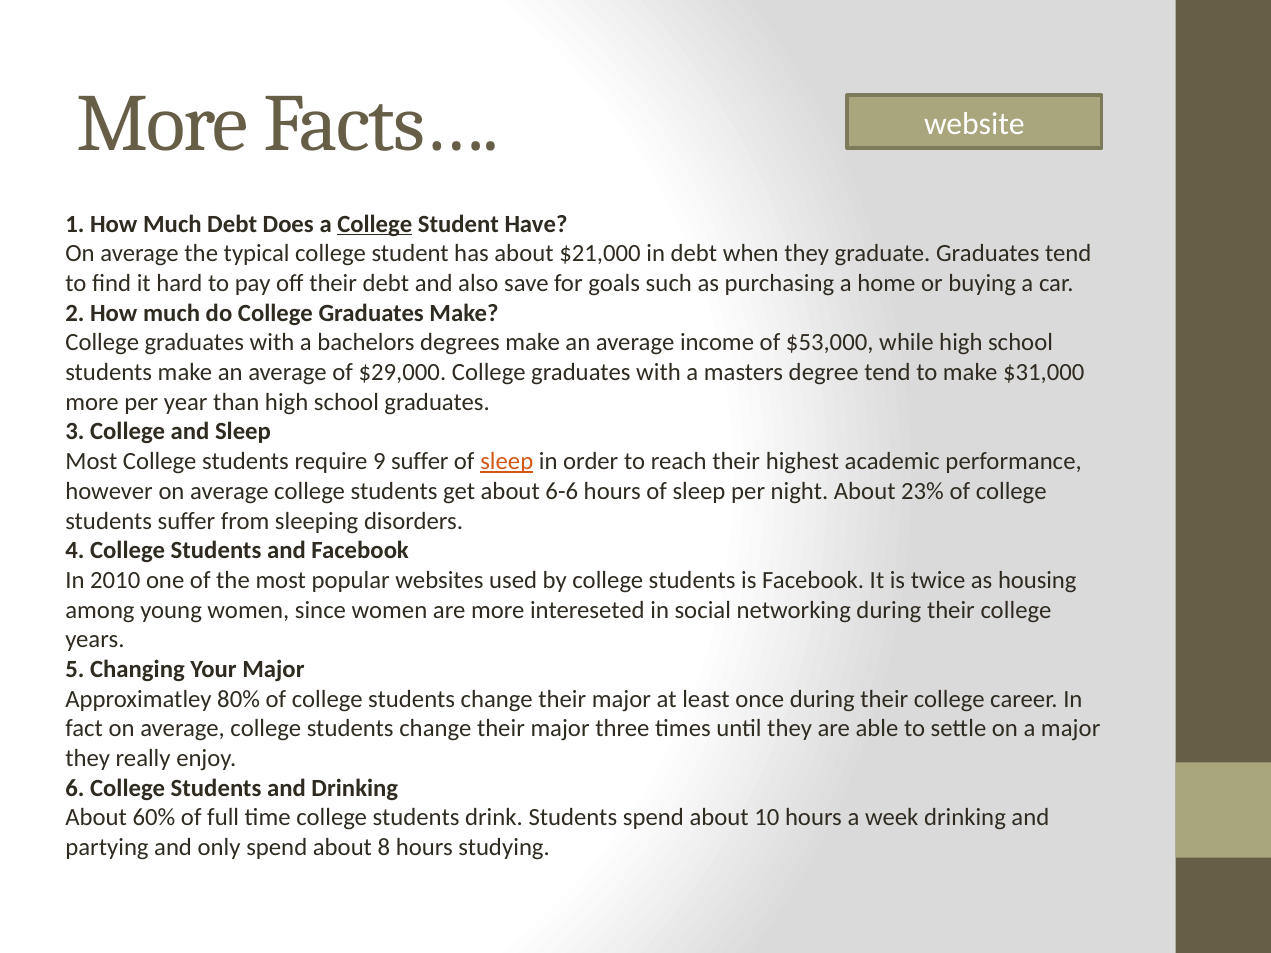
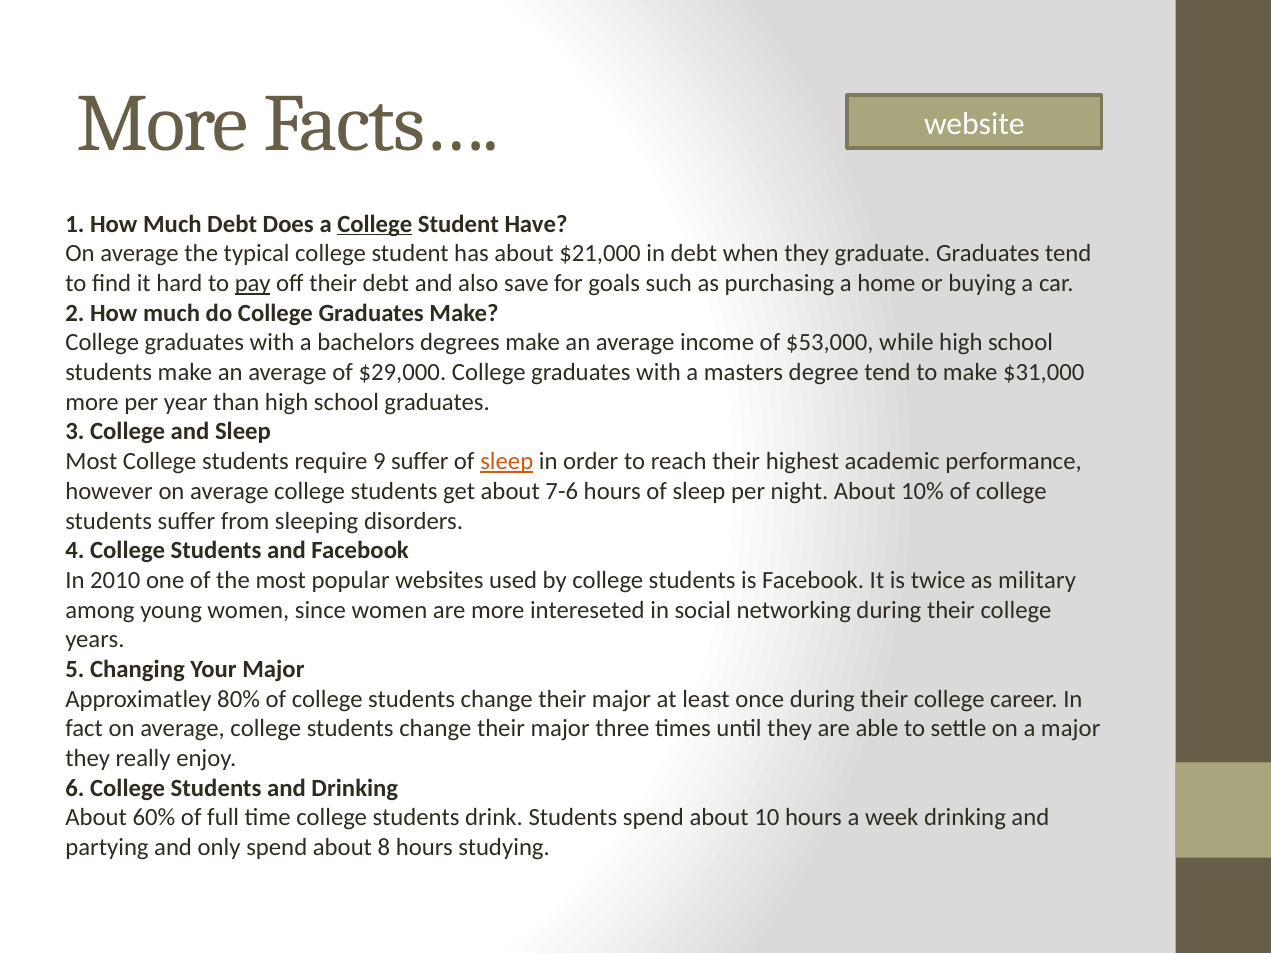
pay underline: none -> present (253, 283)
6-6: 6-6 -> 7-6 (562, 491)
23%: 23% -> 10% (923, 491)
housing: housing -> military (1037, 581)
